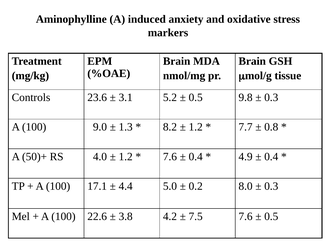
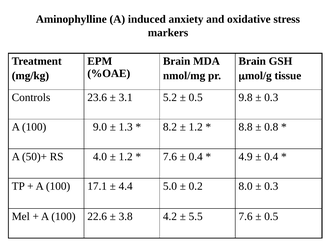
7.7: 7.7 -> 8.8 (246, 127)
7.5: 7.5 -> 5.5 (196, 216)
